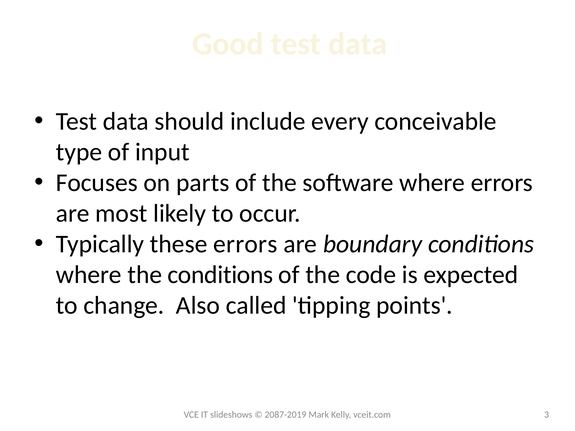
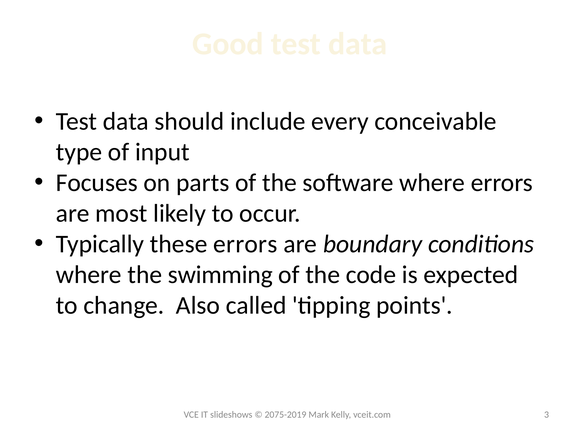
the conditions: conditions -> swimming (220, 275)
2087-2019: 2087-2019 -> 2075-2019 (286, 415)
